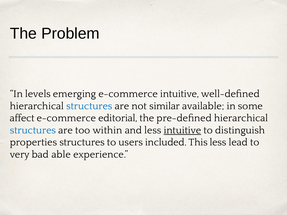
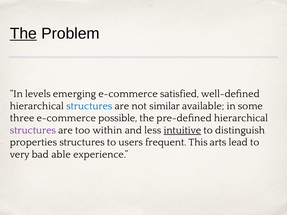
The underline: none -> present (23, 33)
e-commerce intuitive: intuitive -> satisfied (180, 94)
affect: affect -> three (22, 118)
editorial: editorial -> possible (118, 118)
structures colour: blue -> purple (33, 130)
included: included -> frequent (166, 142)
This less: less -> arts (218, 142)
